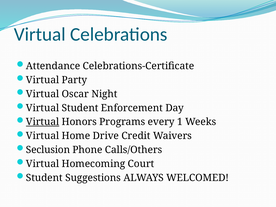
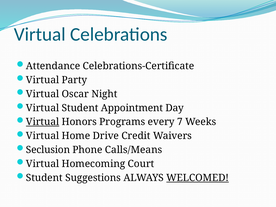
Enforcement: Enforcement -> Appointment (132, 108)
1: 1 -> 7 (180, 122)
Calls/Others: Calls/Others -> Calls/Means (134, 150)
WELCOMED underline: none -> present (198, 178)
